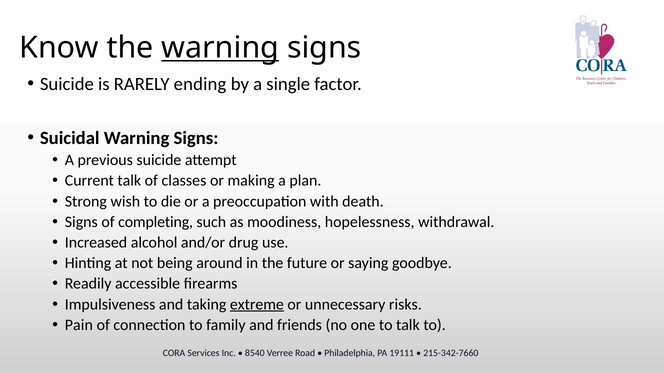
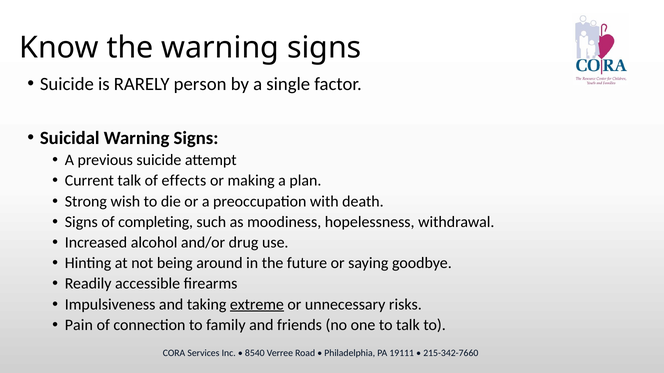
warning underline: present -> none (220, 48)
ending: ending -> person (200, 84)
classes: classes -> effects (184, 181)
